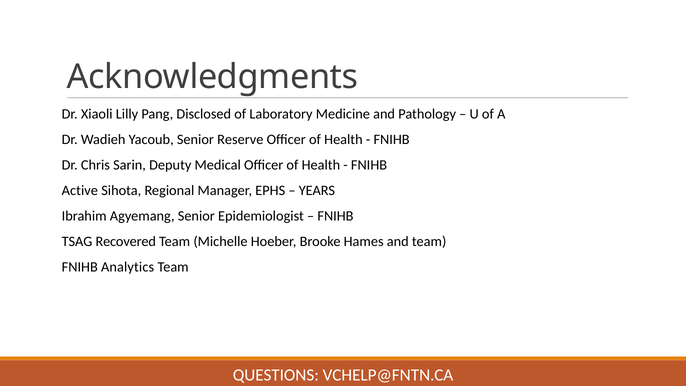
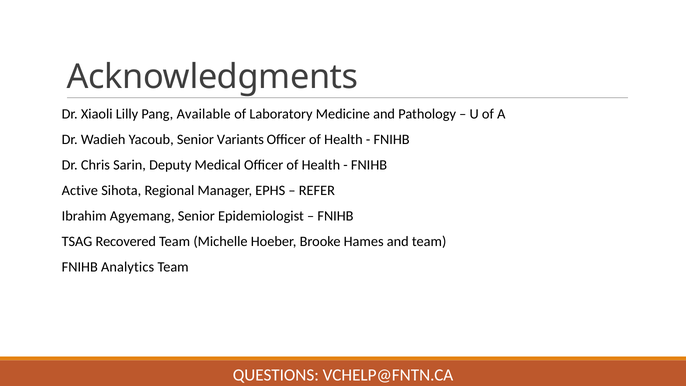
Disclosed: Disclosed -> Available (204, 114)
Reserve: Reserve -> Variants (240, 140)
YEARS: YEARS -> REFER (317, 190)
